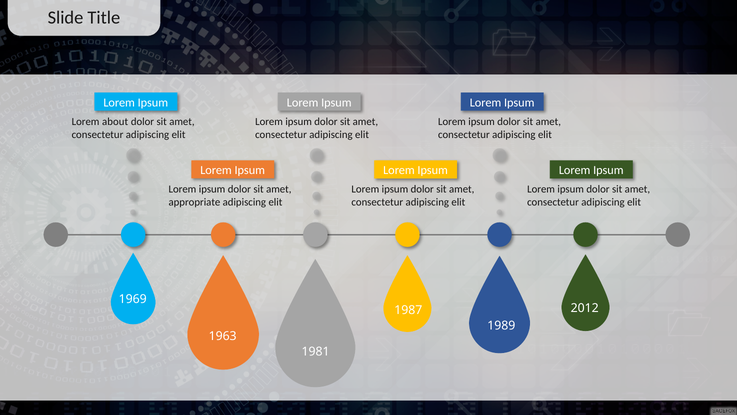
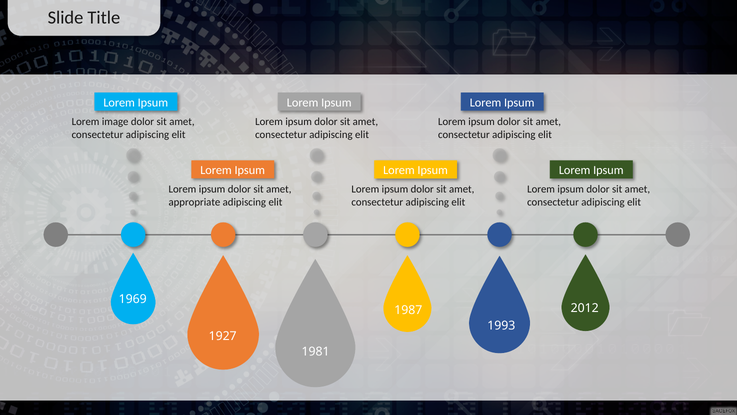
about: about -> image (115, 121)
1989: 1989 -> 1993 (501, 325)
1963: 1963 -> 1927 (223, 336)
